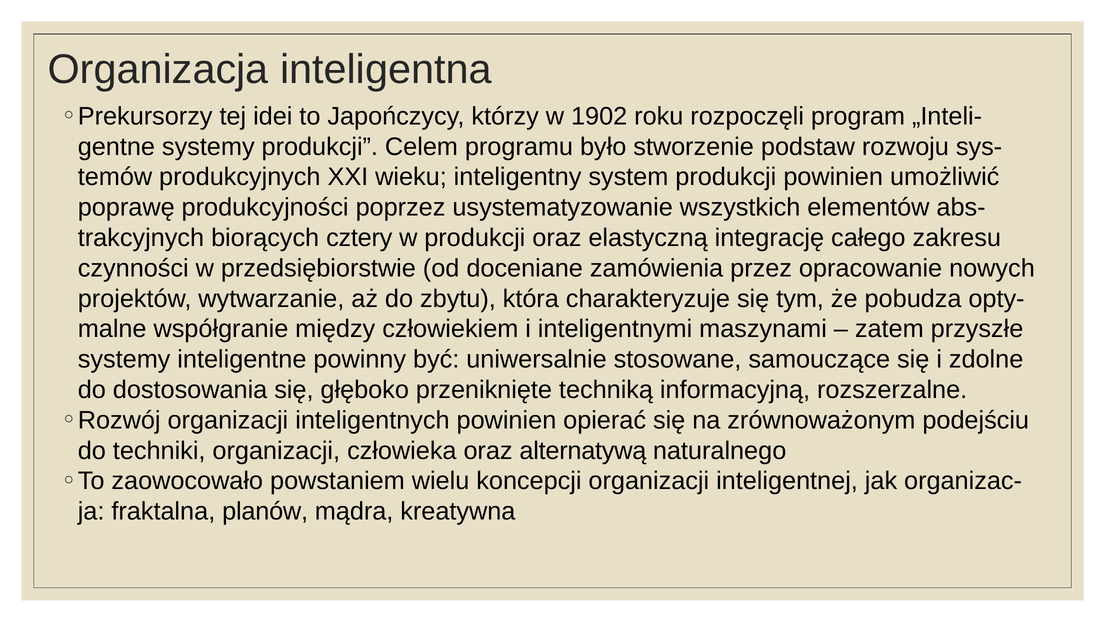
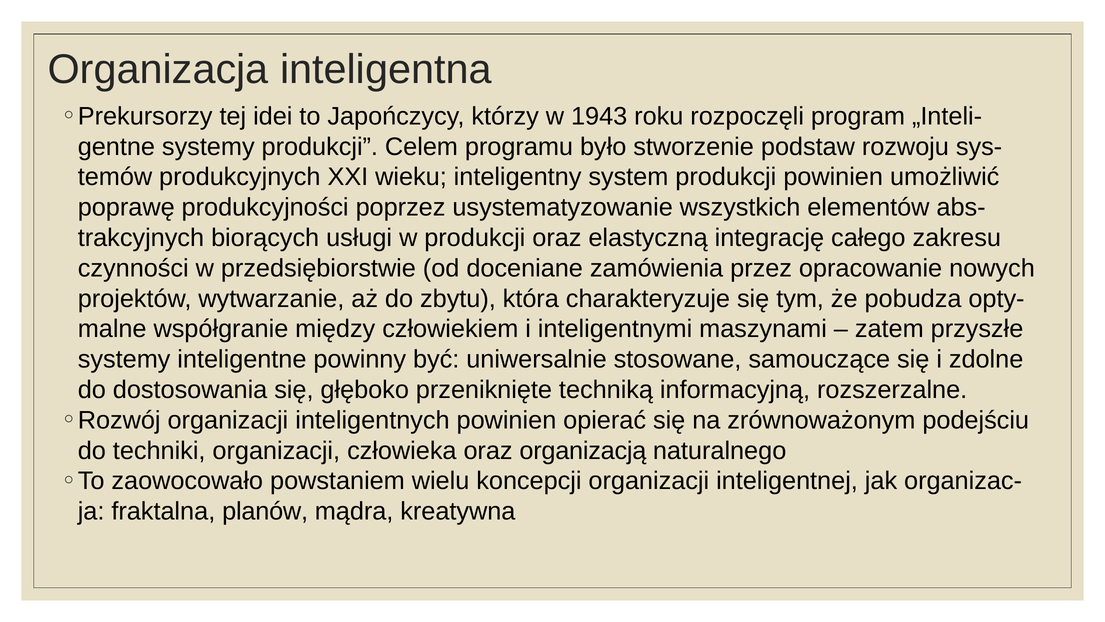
1902: 1902 -> 1943 (599, 116)
cztery: cztery -> usługi (359, 238)
alternatywą: alternatywą -> organizacją (583, 450)
